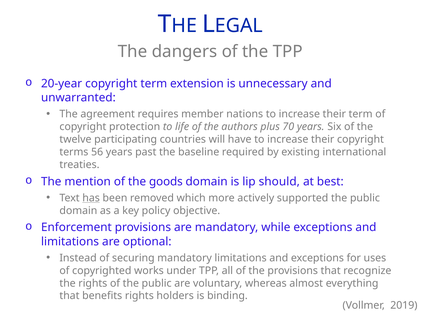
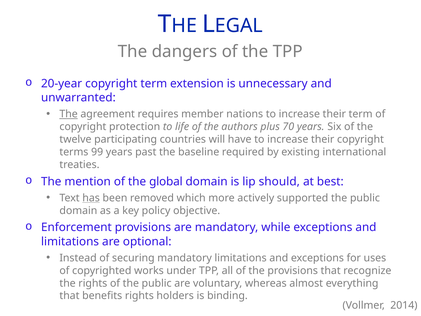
The underline: none -> present (69, 114)
56: 56 -> 99 (97, 152)
goods: goods -> global (166, 181)
2019: 2019 -> 2014 (404, 305)
